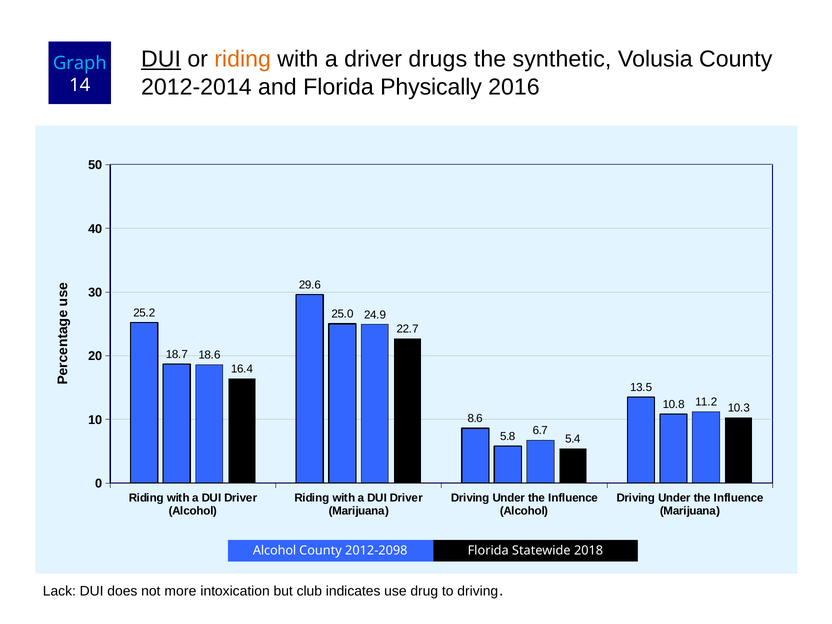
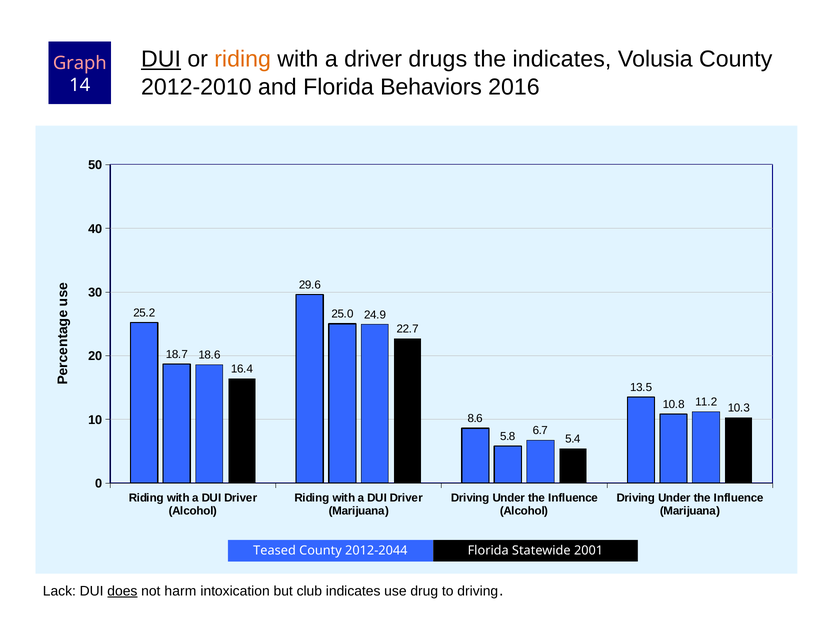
the synthetic: synthetic -> indicates (562, 59)
Graph colour: light blue -> pink (80, 63)
2012-2014: 2012-2014 -> 2012-2010 (196, 87)
Physically: Physically -> Behaviors (431, 87)
Alcohol: Alcohol -> Teased (275, 551)
2012-2098: 2012-2098 -> 2012-2044 (376, 551)
2018: 2018 -> 2001 (589, 551)
does underline: none -> present (122, 591)
more: more -> harm (180, 591)
